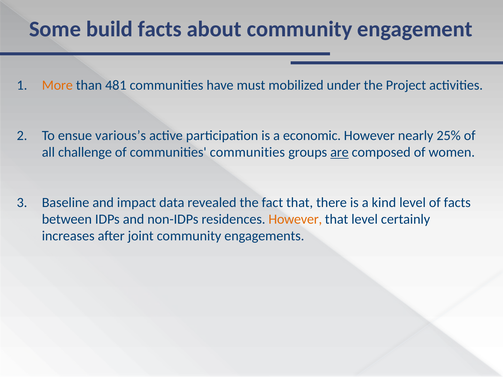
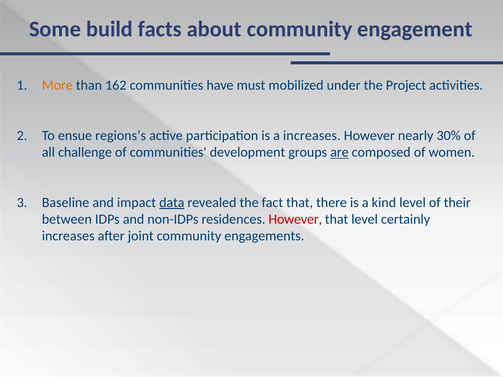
481: 481 -> 162 (116, 85)
various’s: various’s -> regions’s (121, 136)
a economic: economic -> increases (312, 136)
25%: 25% -> 30% (449, 136)
communities communities: communities -> development (247, 152)
data underline: none -> present (172, 203)
of facts: facts -> their (457, 203)
However colour: orange -> red (295, 219)
